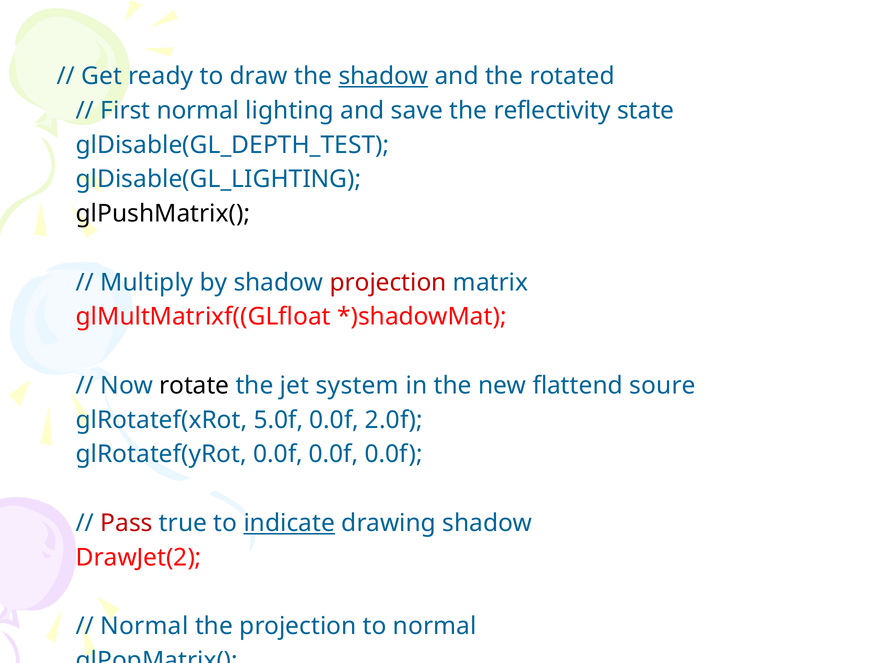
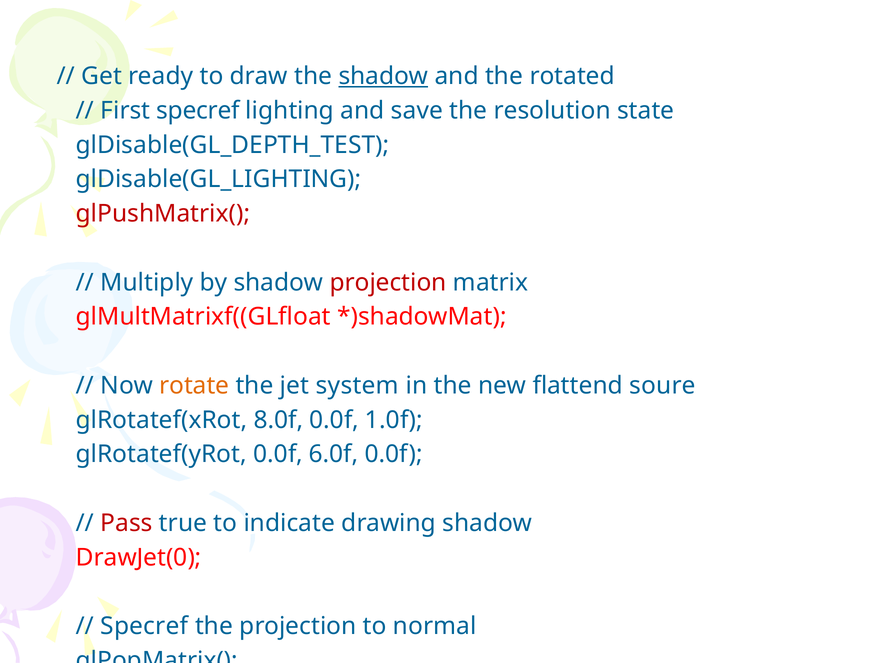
First normal: normal -> specref (198, 111)
reflectivity: reflectivity -> resolution (552, 111)
glPushMatrix( colour: black -> red (163, 214)
rotate colour: black -> orange (194, 386)
5.0f: 5.0f -> 8.0f (278, 420)
2.0f: 2.0f -> 1.0f (394, 420)
glRotatef(yRot 0.0f 0.0f: 0.0f -> 6.0f (334, 454)
indicate underline: present -> none (289, 523)
DrawJet(2: DrawJet(2 -> DrawJet(0 (139, 558)
Normal: Normal -> Specref (144, 626)
